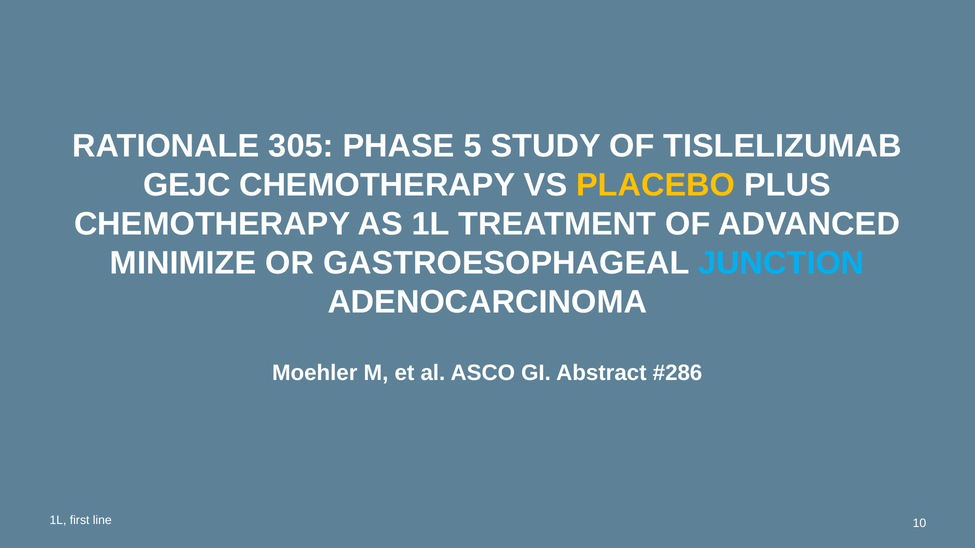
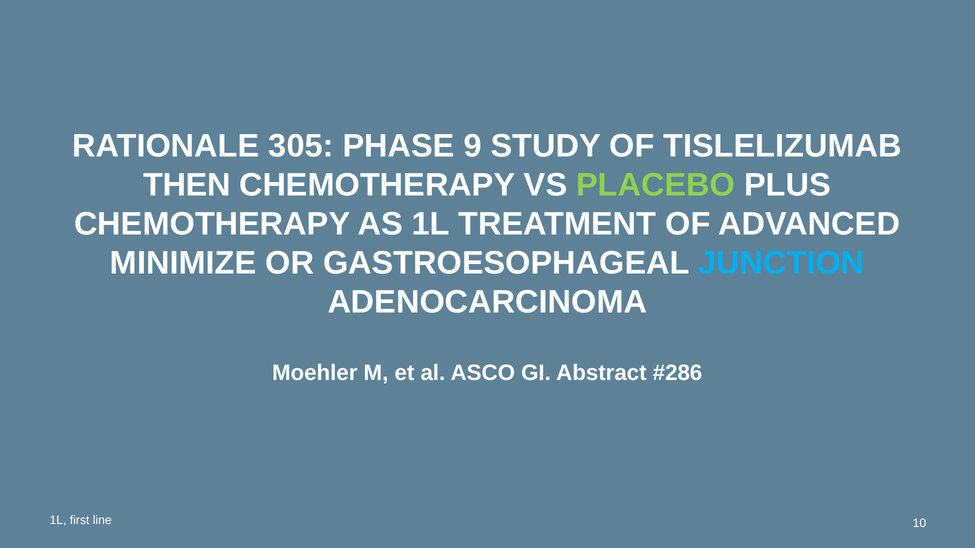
5: 5 -> 9 (473, 146)
GEJC: GEJC -> THEN (187, 185)
PLACEBO colour: yellow -> light green (656, 185)
